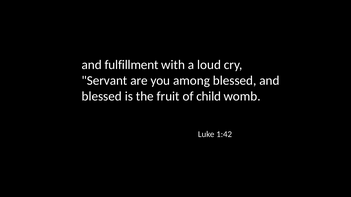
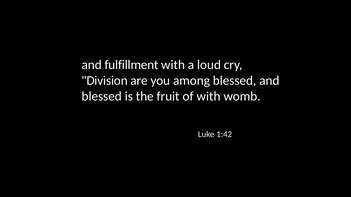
Servant: Servant -> Division (105, 81)
of child: child -> with (209, 97)
